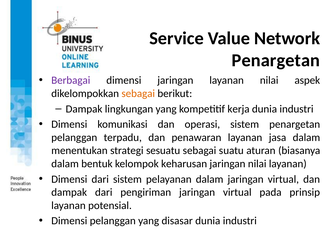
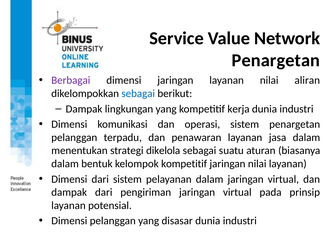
aspek: aspek -> aliran (307, 80)
sebagai colour: orange -> blue (138, 93)
sesuatu: sesuatu -> dikelola (163, 150)
kelompok keharusan: keharusan -> kompetitif (184, 164)
